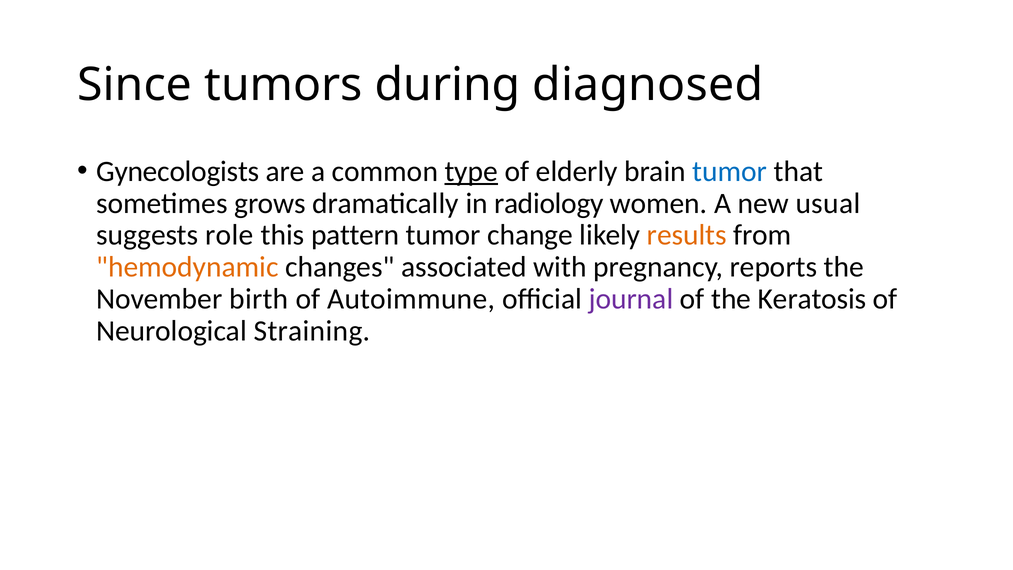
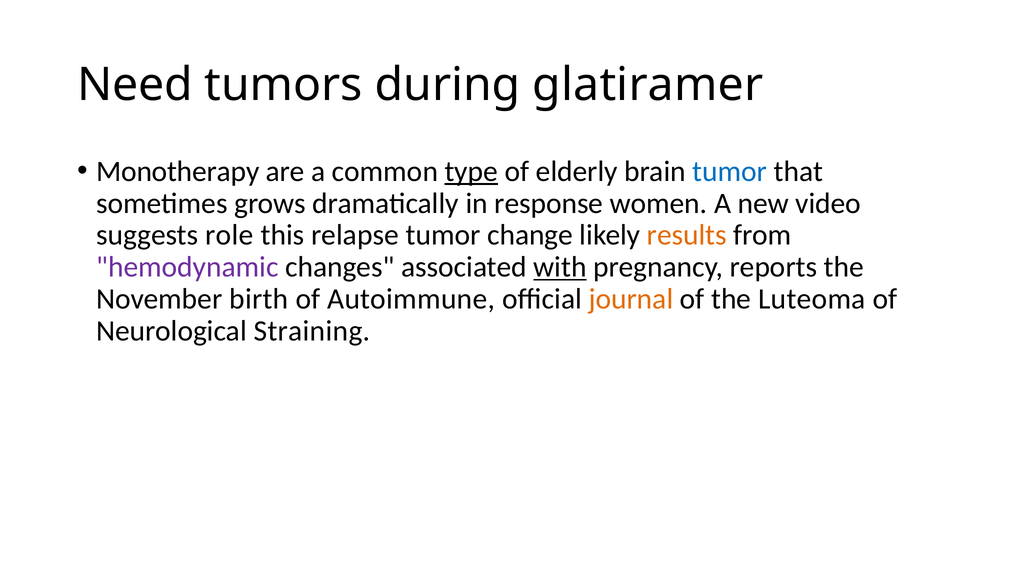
Since: Since -> Need (135, 85)
diagnosed: diagnosed -> glatiramer (648, 85)
Gynecologists: Gynecologists -> Monotherapy (178, 171)
radiology: radiology -> response (549, 203)
usual: usual -> video (828, 203)
pattern: pattern -> relapse (355, 235)
hemodynamic colour: orange -> purple (187, 267)
with underline: none -> present (560, 267)
journal colour: purple -> orange (631, 299)
Keratosis: Keratosis -> Luteoma (812, 299)
